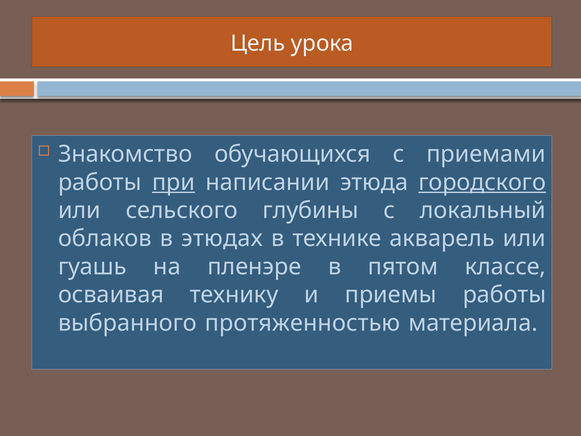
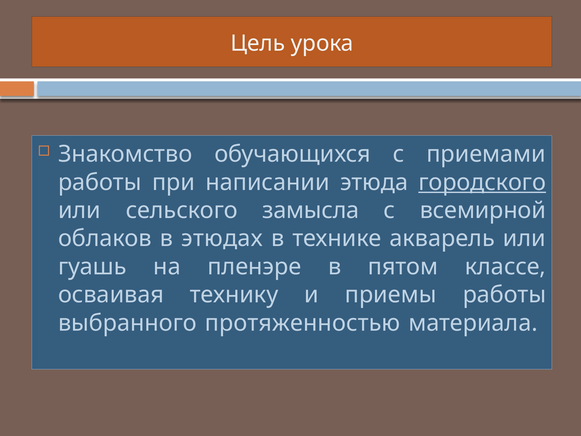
при underline: present -> none (173, 182)
глубины: глубины -> замысла (311, 210)
локальный: локальный -> всемирной (483, 210)
